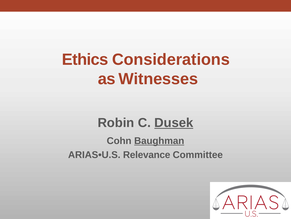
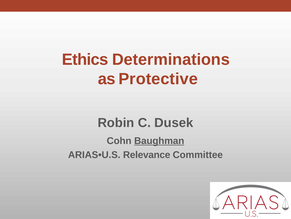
Considerations: Considerations -> Determinations (171, 59)
Witnesses: Witnesses -> Protective (158, 79)
Dusek underline: present -> none (174, 122)
